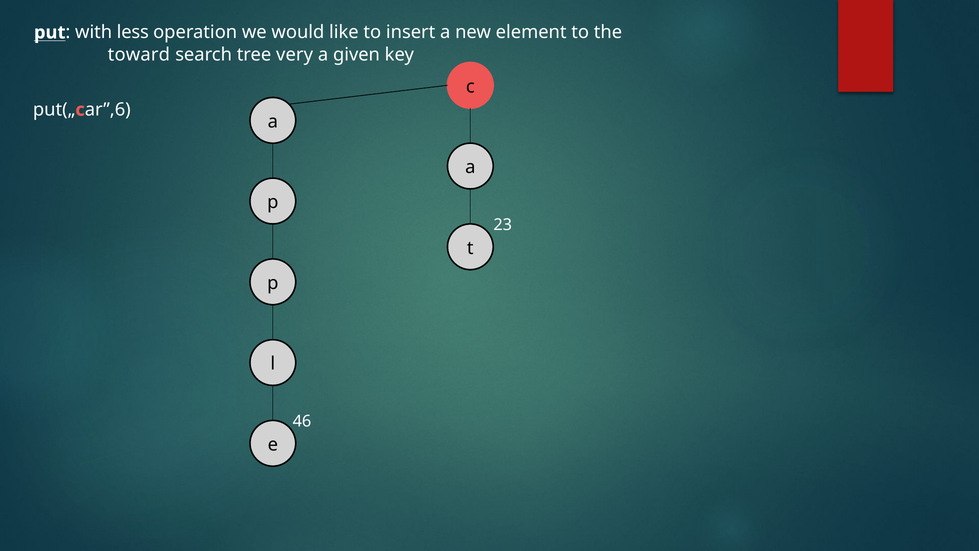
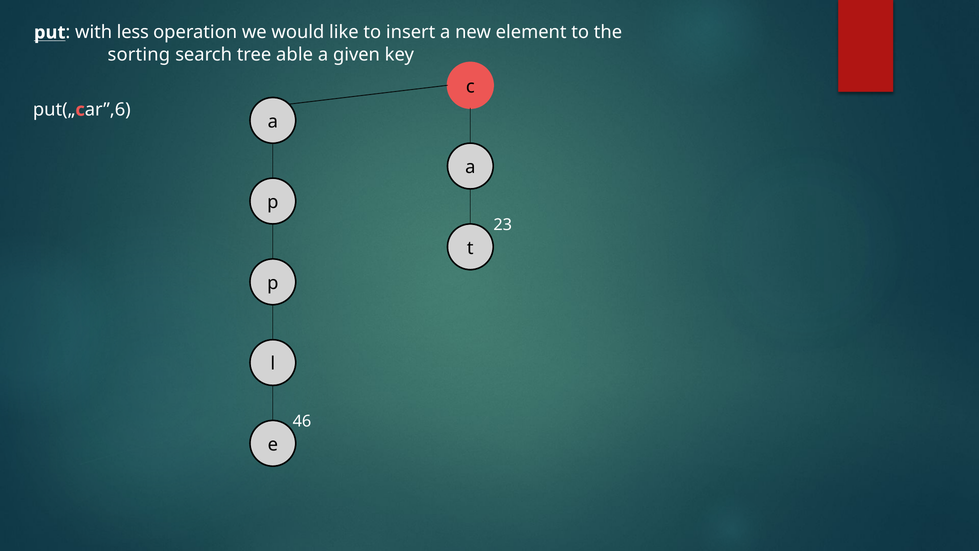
toward: toward -> sorting (139, 54)
very: very -> able (295, 54)
